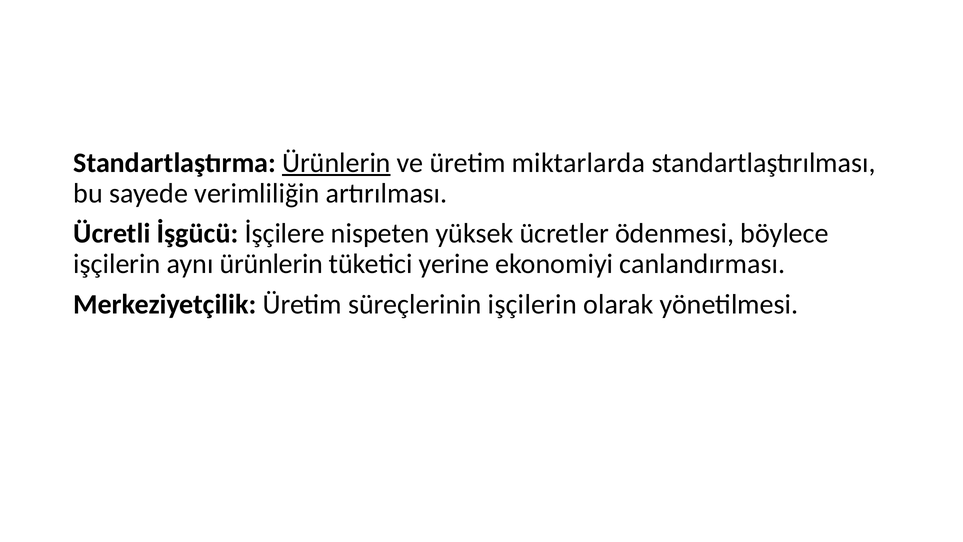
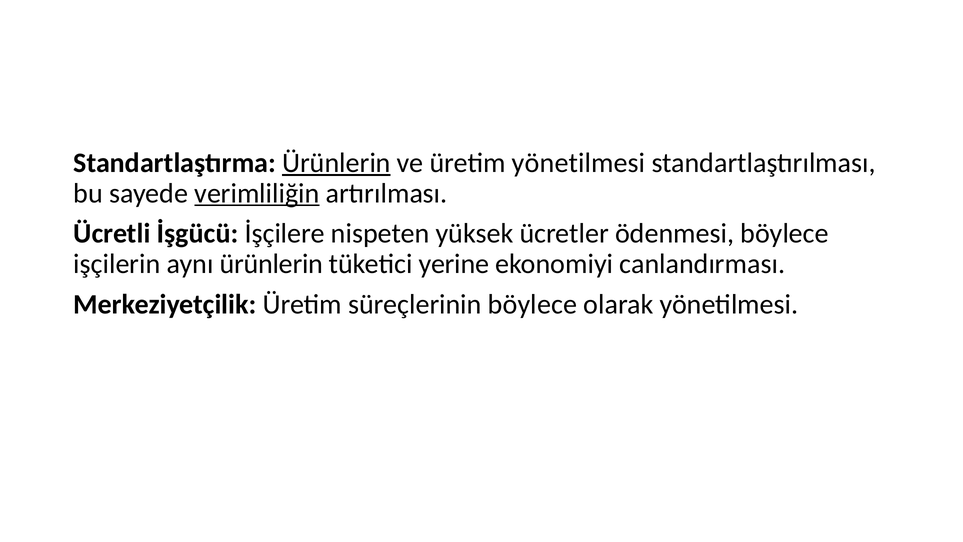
üretim miktarlarda: miktarlarda -> yönetilmesi (579, 163)
verimliliğin underline: none -> present (257, 193)
süreçlerinin işçilerin: işçilerin -> böylece (532, 304)
